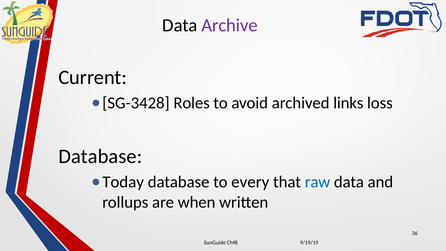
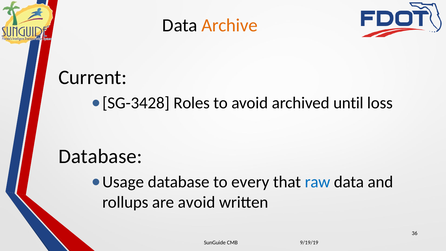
Archive colour: purple -> orange (230, 25)
links: links -> until (348, 103)
Today: Today -> Usage (123, 182)
are when: when -> avoid (197, 202)
